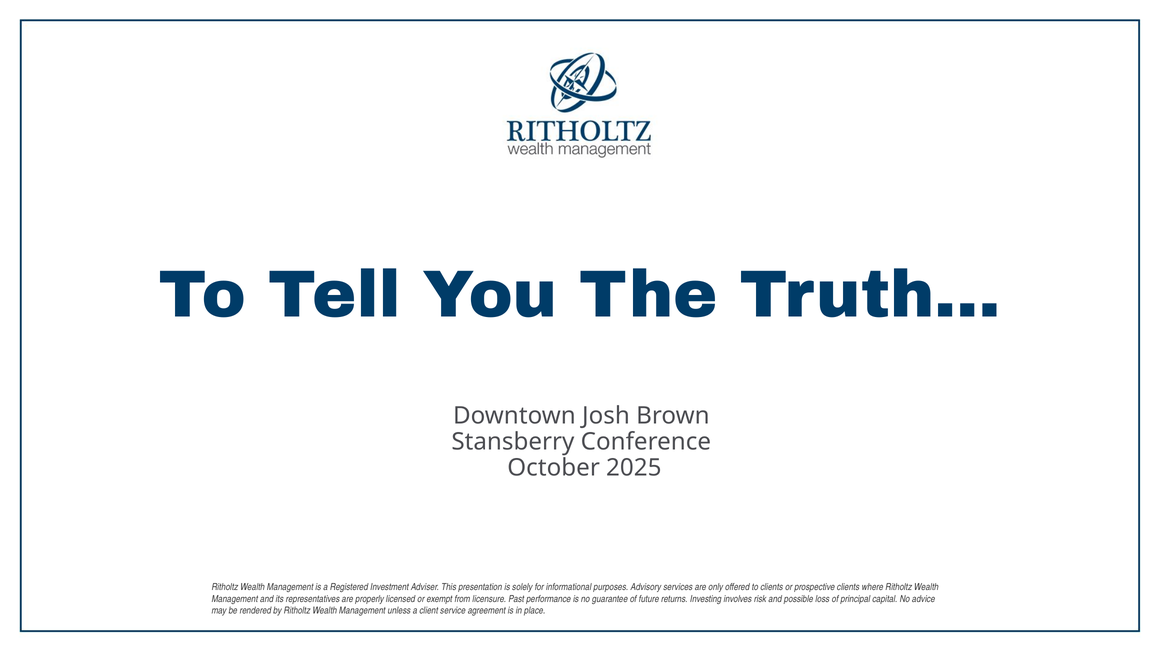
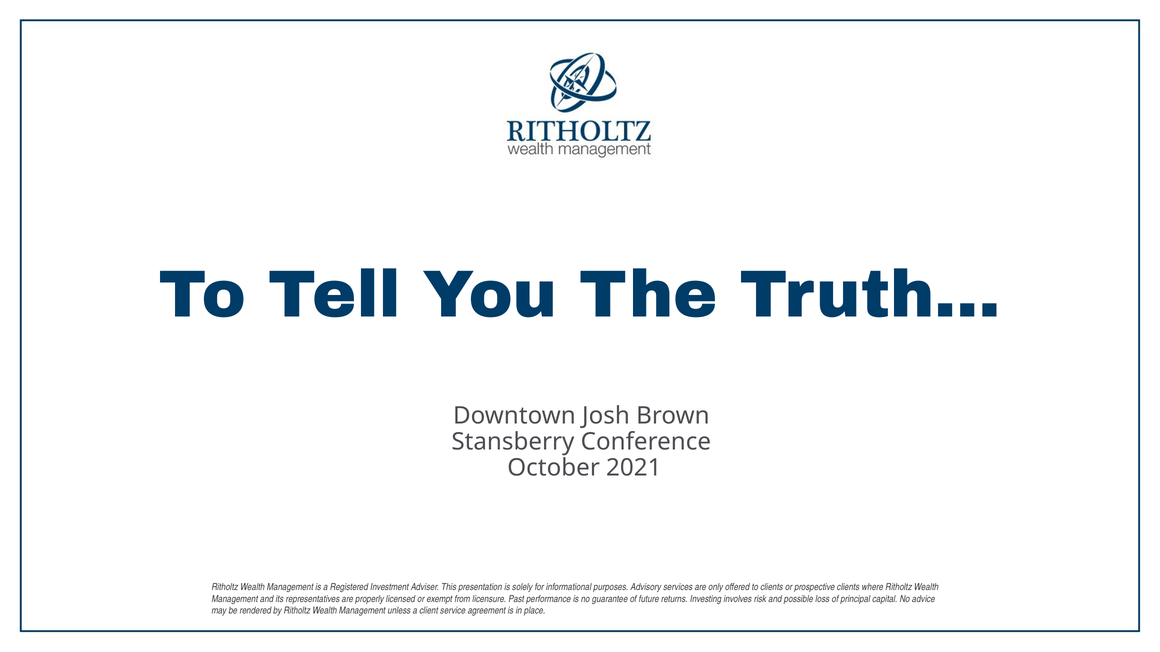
2025: 2025 -> 2021 (634, 468)
